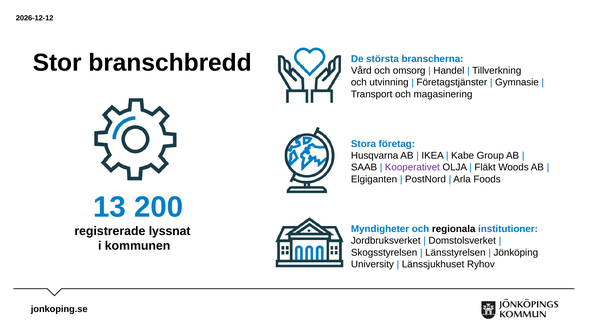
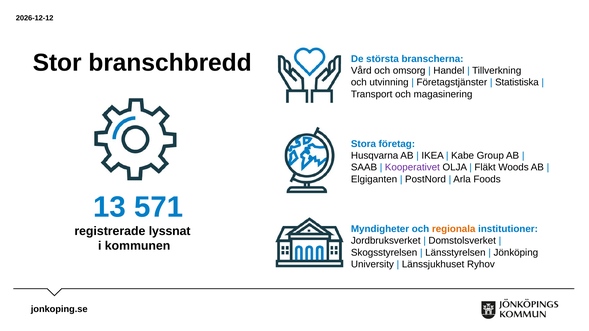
Gymnasie: Gymnasie -> Statistiska (517, 82)
200: 200 -> 571 (159, 207)
regionala colour: black -> orange (454, 229)
